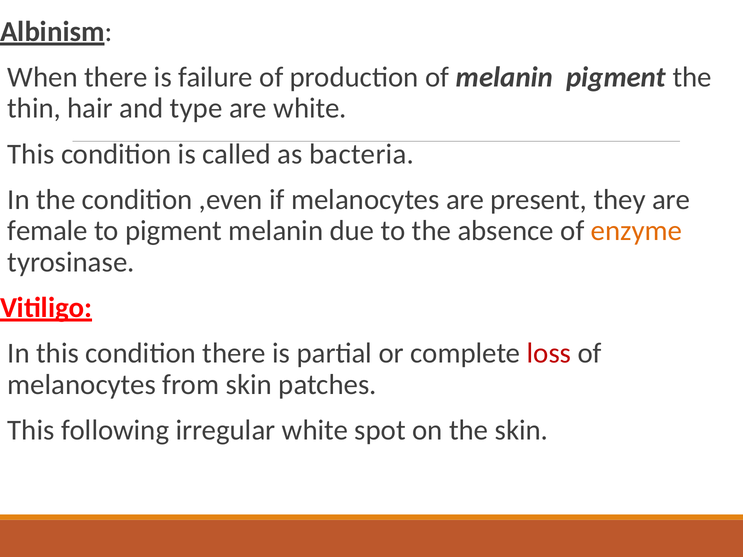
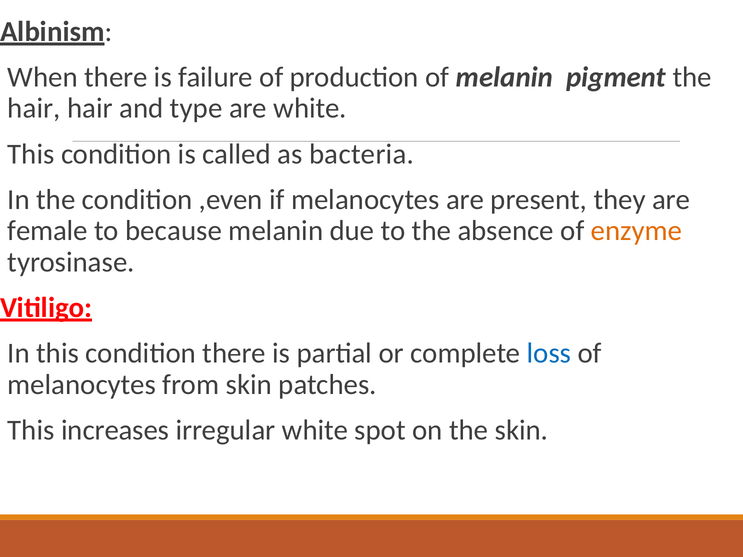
thin: thin -> hair (34, 108)
to pigment: pigment -> because (174, 231)
loss colour: red -> blue (549, 353)
following: following -> increases (115, 430)
